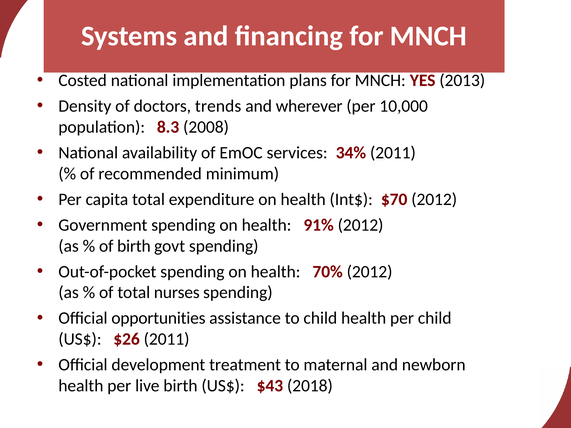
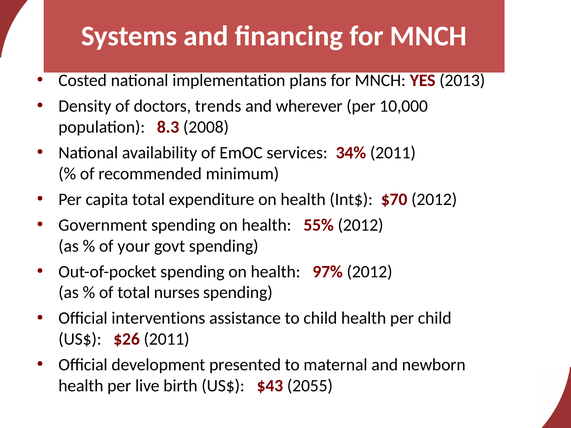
91%: 91% -> 55% (319, 225)
of birth: birth -> your (134, 246)
70%: 70% -> 97% (328, 272)
opportunities: opportunities -> interventions (158, 318)
treatment: treatment -> presented (245, 365)
2018: 2018 -> 2055 (310, 386)
